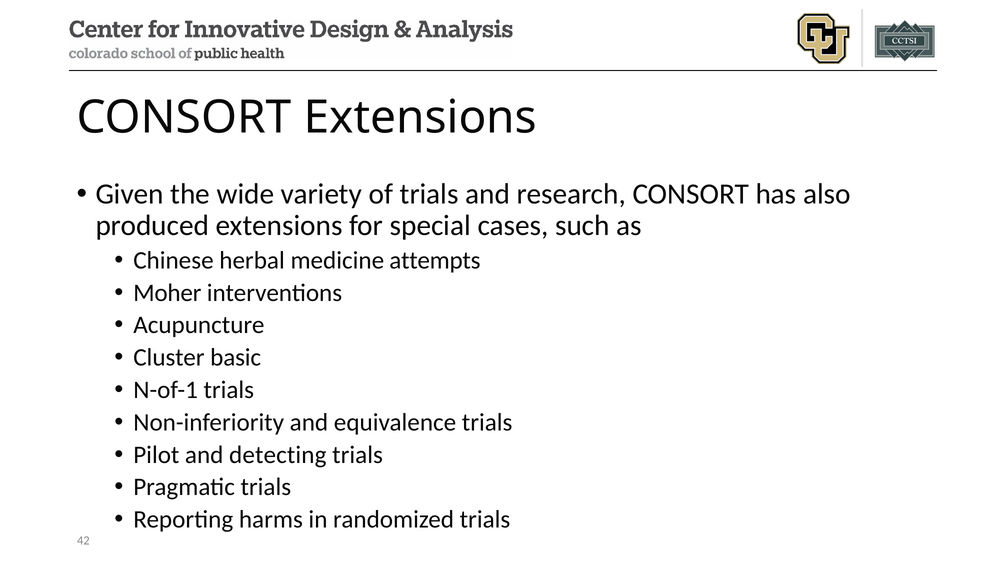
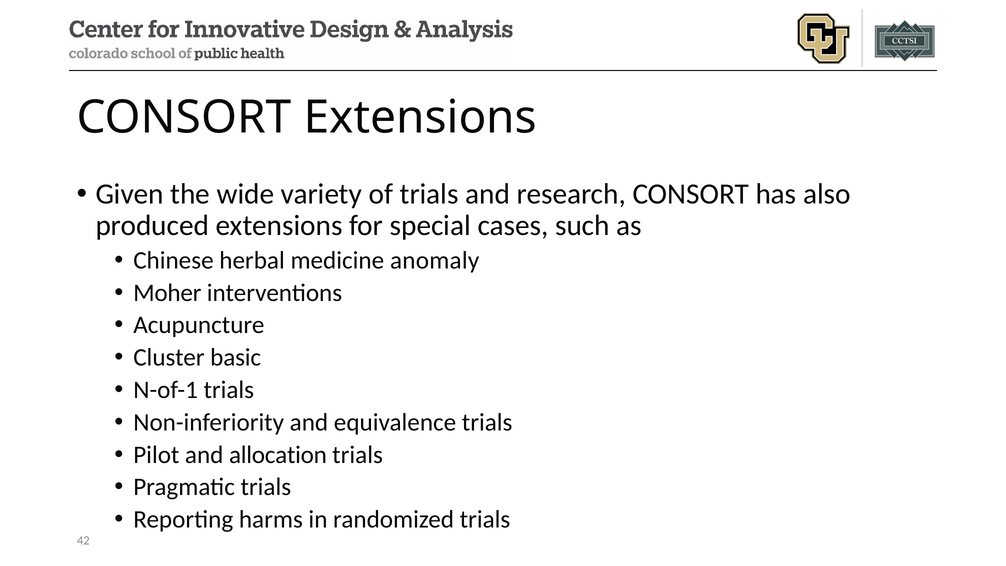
attempts: attempts -> anomaly (435, 260)
detecting: detecting -> allocation (278, 455)
